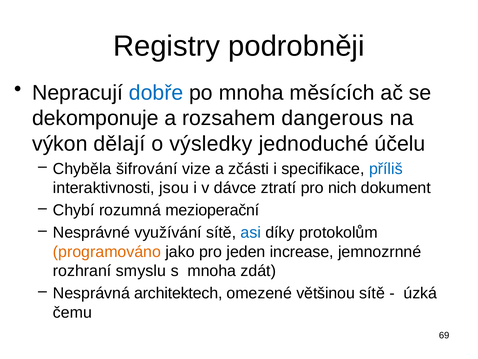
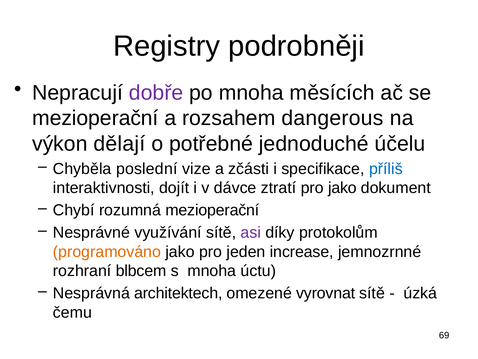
dobře colour: blue -> purple (156, 93)
dekomponuje: dekomponuje -> mezioperační (95, 118)
výsledky: výsledky -> potřebné (211, 144)
šifrování: šifrování -> poslední (147, 169)
jsou: jsou -> dojít (174, 188)
pro nich: nich -> jako (342, 188)
asi colour: blue -> purple (251, 232)
smyslu: smyslu -> blbcem (141, 271)
zdát: zdát -> úctu (258, 271)
většinou: většinou -> vyrovnat (326, 293)
